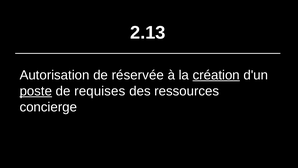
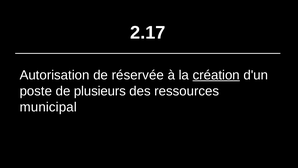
2.13: 2.13 -> 2.17 (148, 33)
poste underline: present -> none (36, 91)
requises: requises -> plusieurs (100, 91)
concierge: concierge -> municipal (48, 107)
